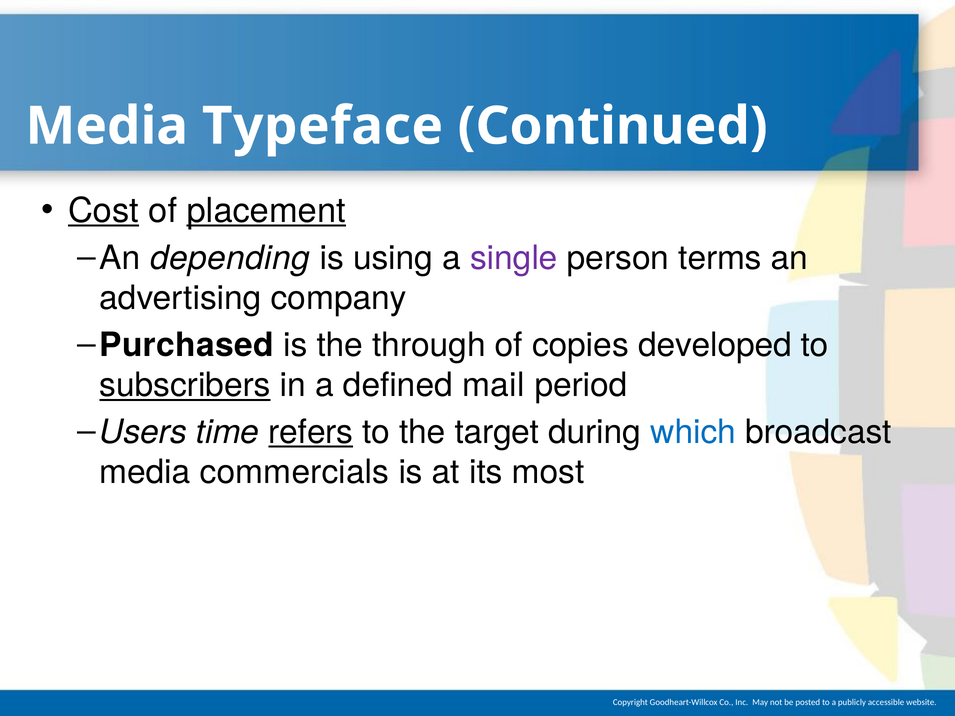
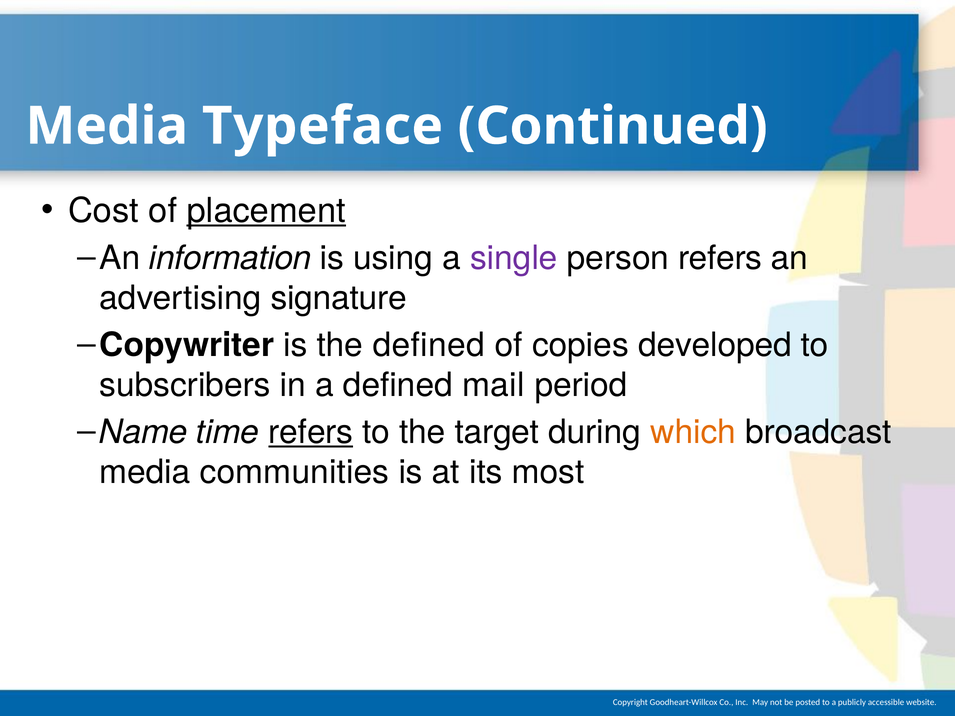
Cost underline: present -> none (103, 211)
depending: depending -> information (230, 258)
person terms: terms -> refers (720, 258)
company: company -> signature (339, 298)
Purchased: Purchased -> Copywriter (187, 345)
the through: through -> defined (429, 345)
subscribers underline: present -> none (185, 385)
Users: Users -> Name (143, 432)
which colour: blue -> orange (693, 432)
commercials: commercials -> communities (294, 473)
